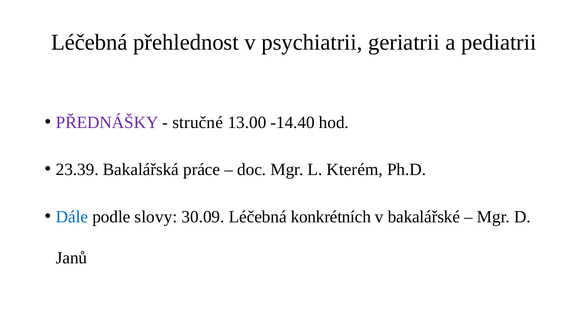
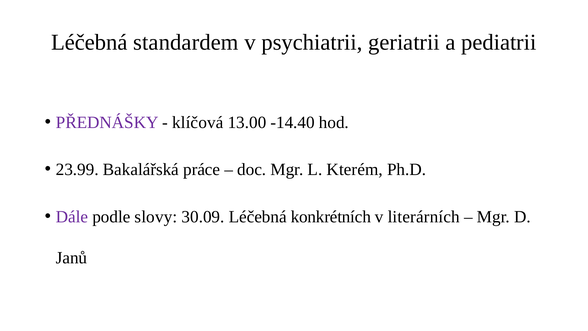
přehlednost: přehlednost -> standardem (186, 42)
stručné: stručné -> klíčová (198, 122)
23.39: 23.39 -> 23.99 (77, 169)
Dále colour: blue -> purple (72, 217)
bakalářské: bakalářské -> literárních (424, 217)
